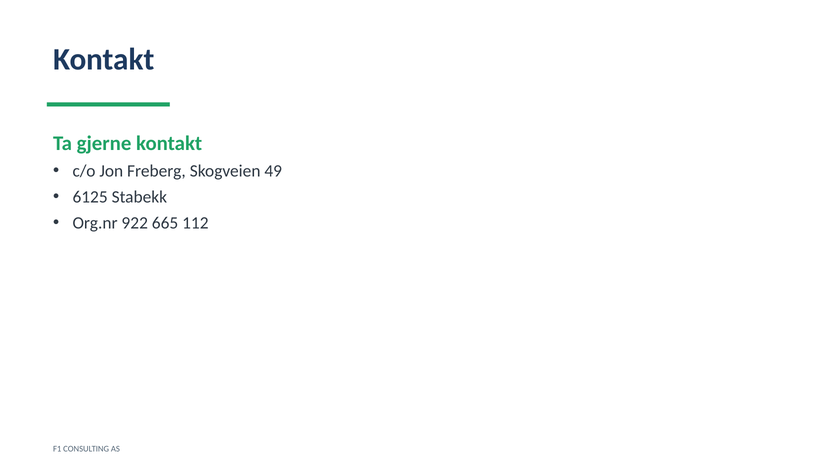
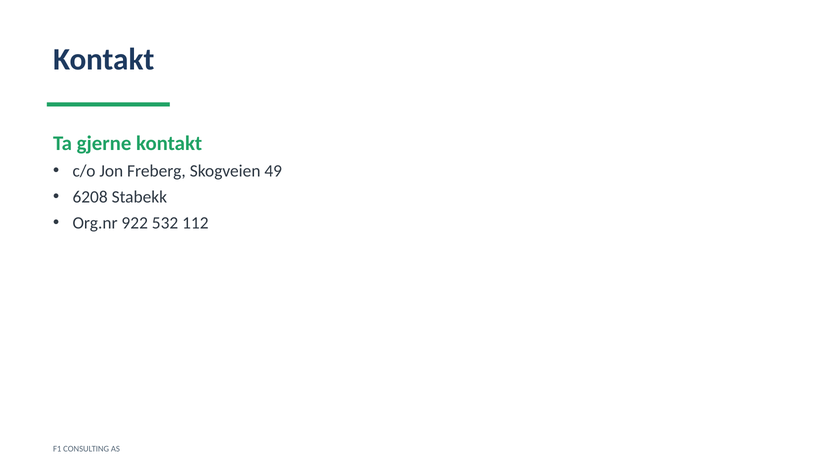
6125: 6125 -> 6208 (90, 197)
665: 665 -> 532 (165, 223)
